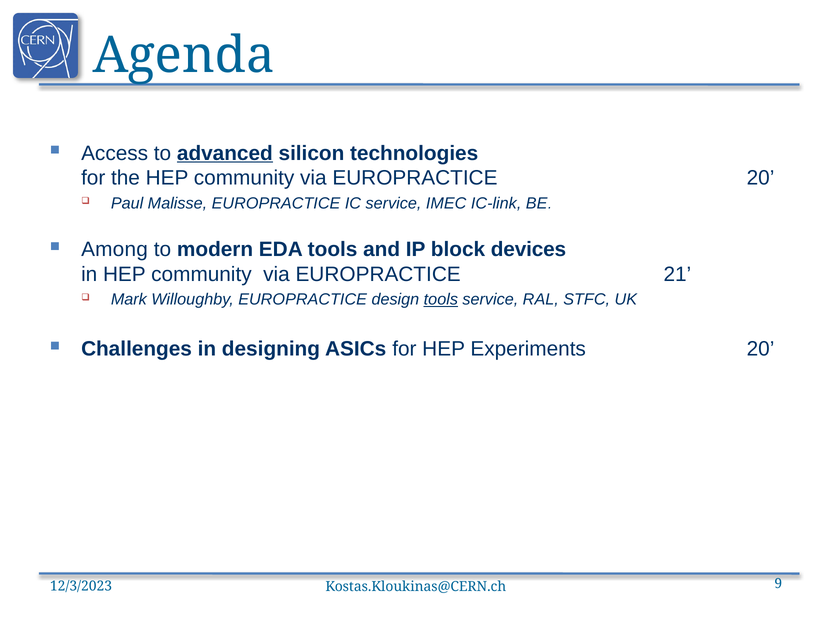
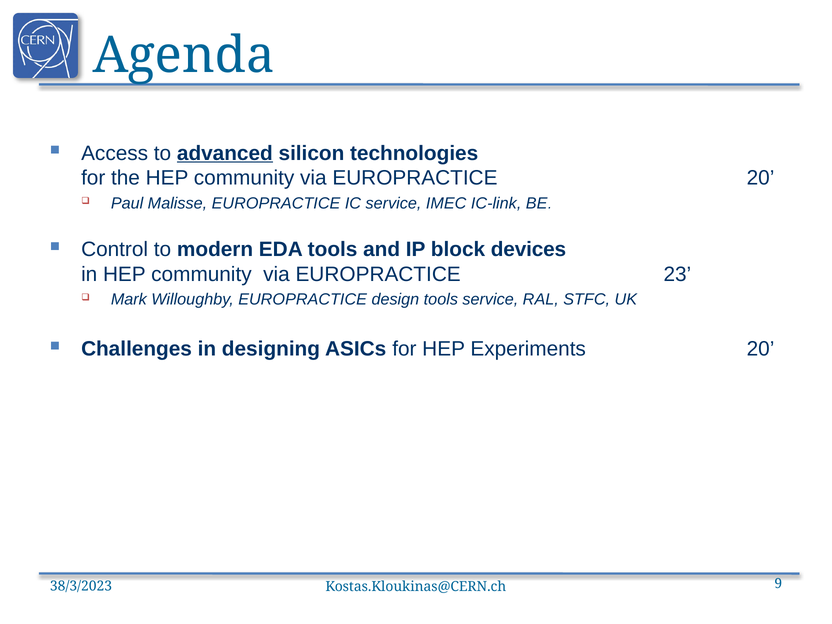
Among: Among -> Control (115, 249)
21: 21 -> 23 (677, 274)
tools underline: present -> none (441, 299)
12/3/2023: 12/3/2023 -> 38/3/2023 (81, 586)
